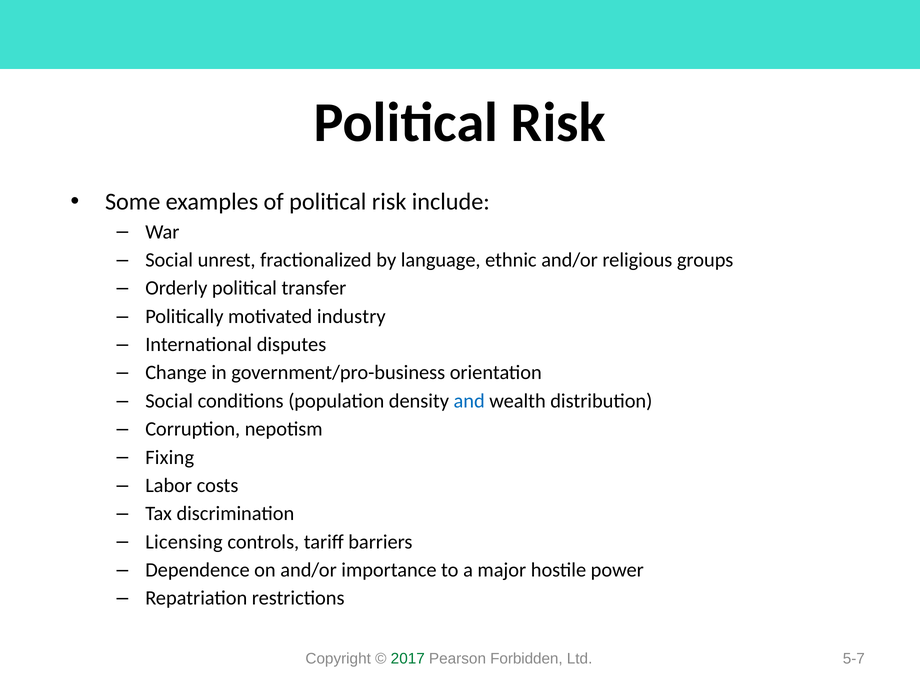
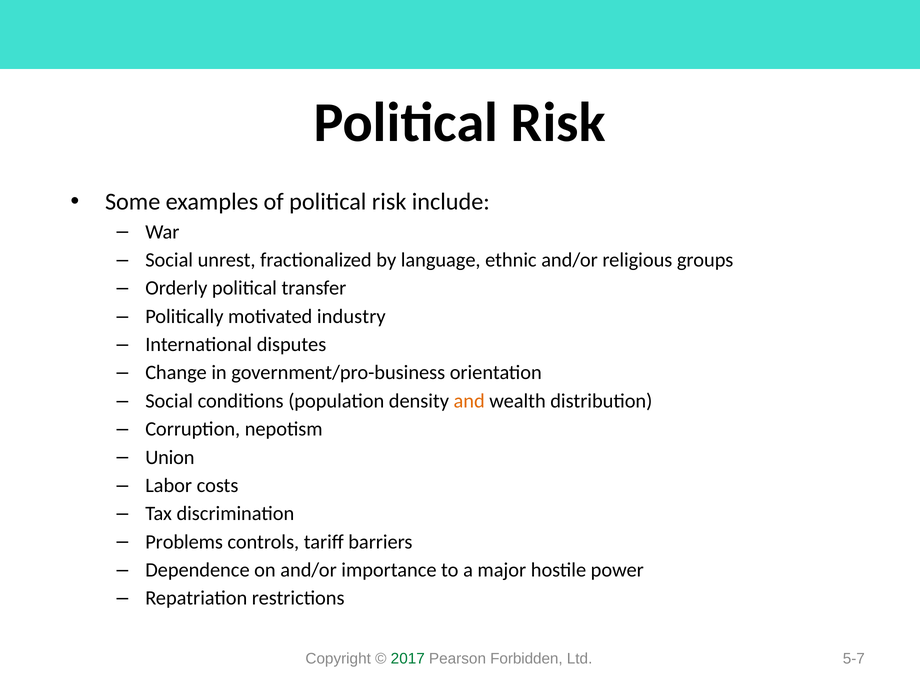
and colour: blue -> orange (469, 401)
Fixing: Fixing -> Union (170, 457)
Licensing: Licensing -> Problems (184, 542)
